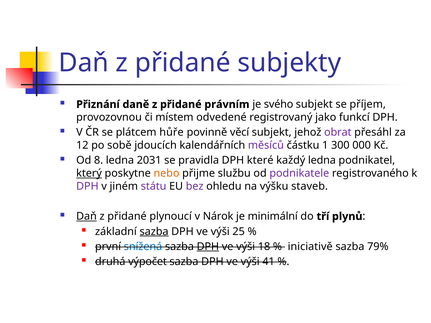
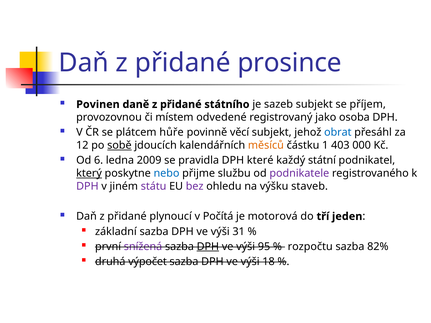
subjekty: subjekty -> prosince (290, 63)
Přiznání: Přiznání -> Povinen (98, 104)
právním: právním -> státního (227, 104)
svého: svého -> sazeb (279, 104)
funkcí: funkcí -> osoba (354, 117)
obrat colour: purple -> blue (338, 132)
sobě underline: none -> present (119, 145)
měsíců colour: purple -> orange (266, 145)
300: 300 -> 403 (340, 145)
8: 8 -> 6 (99, 161)
2031: 2031 -> 2009 (149, 161)
každý ledna: ledna -> státní (322, 161)
nebo colour: orange -> blue (167, 173)
Daň underline: present -> none (86, 217)
Nárok: Nárok -> Počítá (218, 217)
minimální: minimální -> motorová (273, 217)
plynů: plynů -> jeden (347, 217)
sazba underline: present -> none (154, 232)
25: 25 -> 31 (239, 232)
snížená colour: blue -> purple (143, 247)
18: 18 -> 95 (264, 247)
iniciativě: iniciativě -> rozpočtu (310, 247)
79%: 79% -> 82% (378, 247)
41: 41 -> 18 (269, 262)
